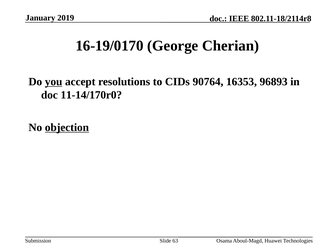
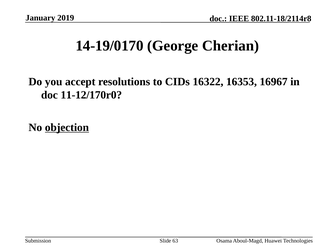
16-19/0170: 16-19/0170 -> 14-19/0170 (110, 46)
you underline: present -> none (54, 82)
90764: 90764 -> 16322 (208, 82)
96893: 96893 -> 16967 (274, 82)
11-14/170r0: 11-14/170r0 -> 11-12/170r0 (91, 95)
